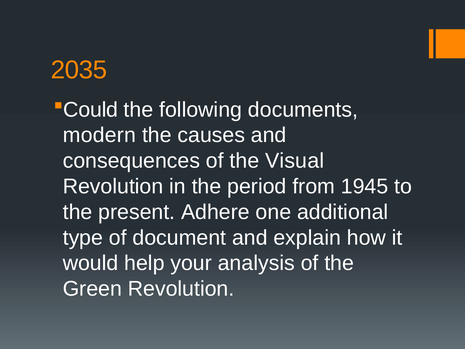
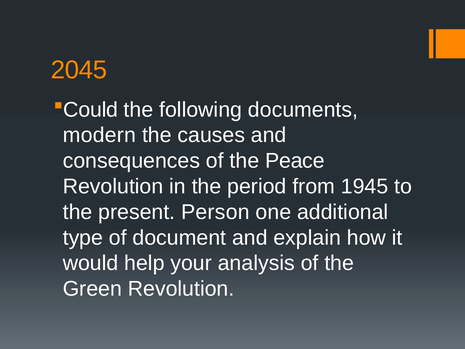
2035: 2035 -> 2045 (79, 70)
Visual: Visual -> Peace (295, 161)
Adhere: Adhere -> Person (215, 212)
